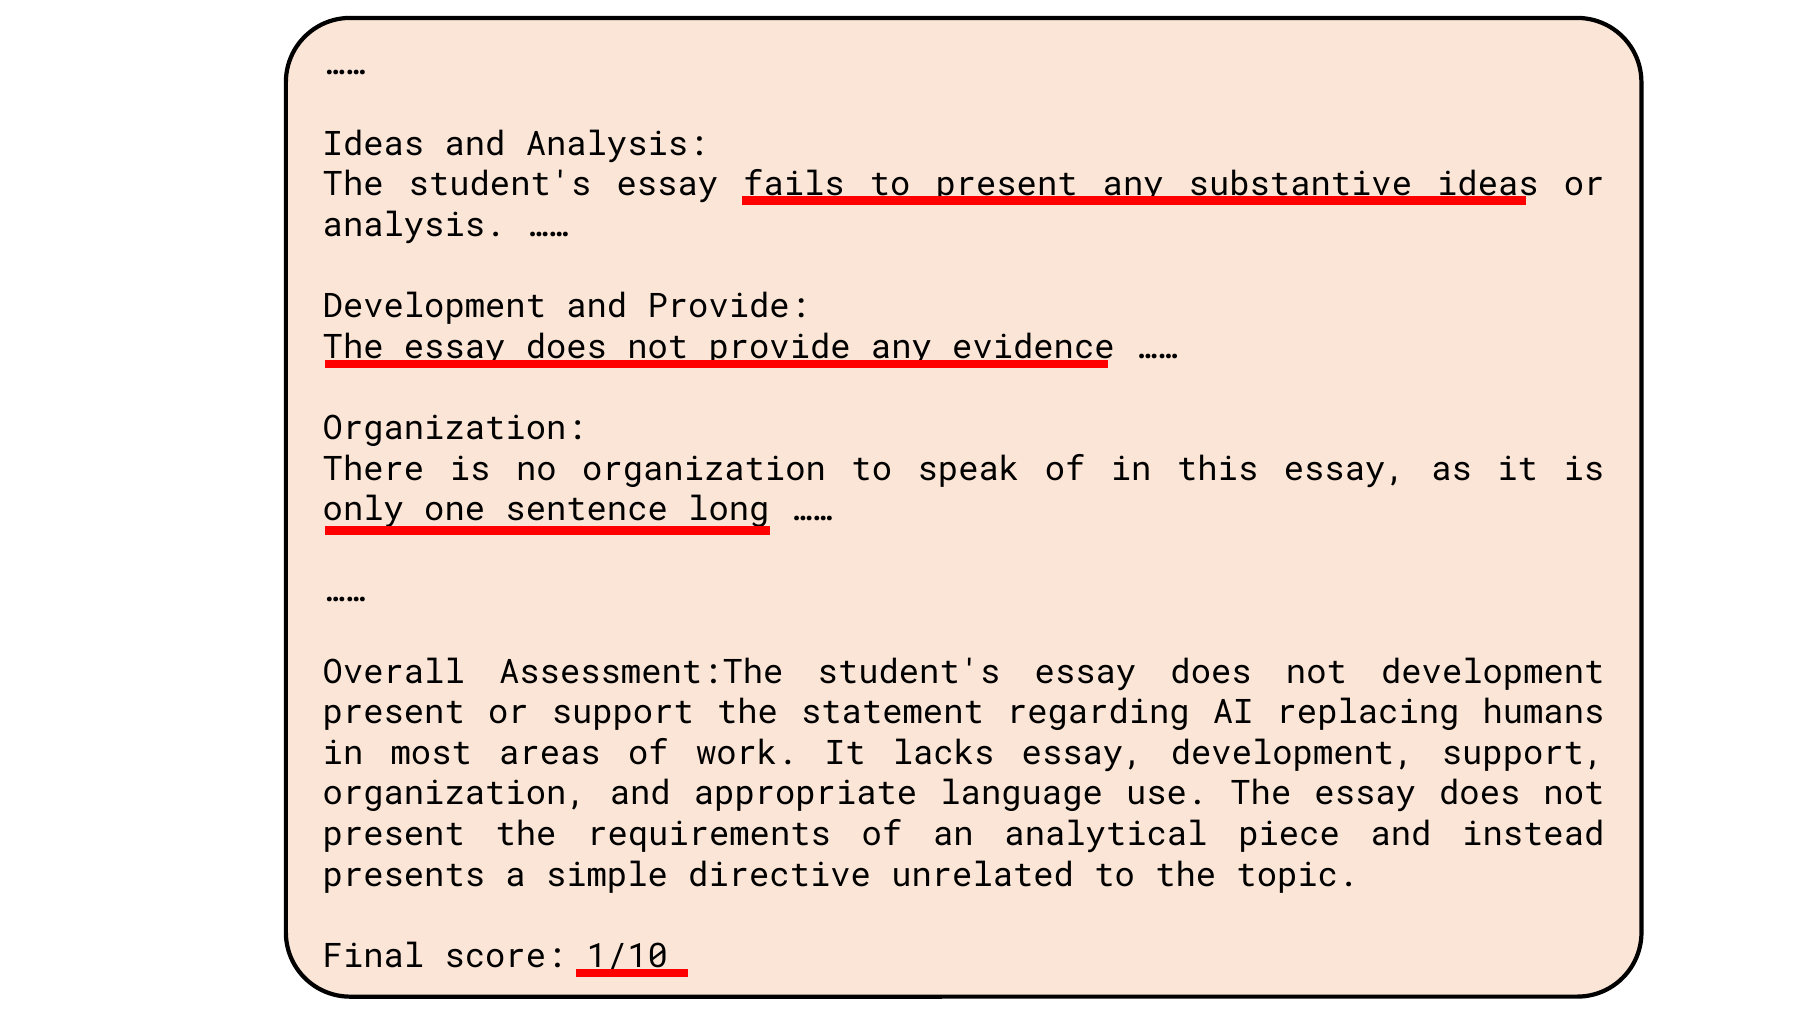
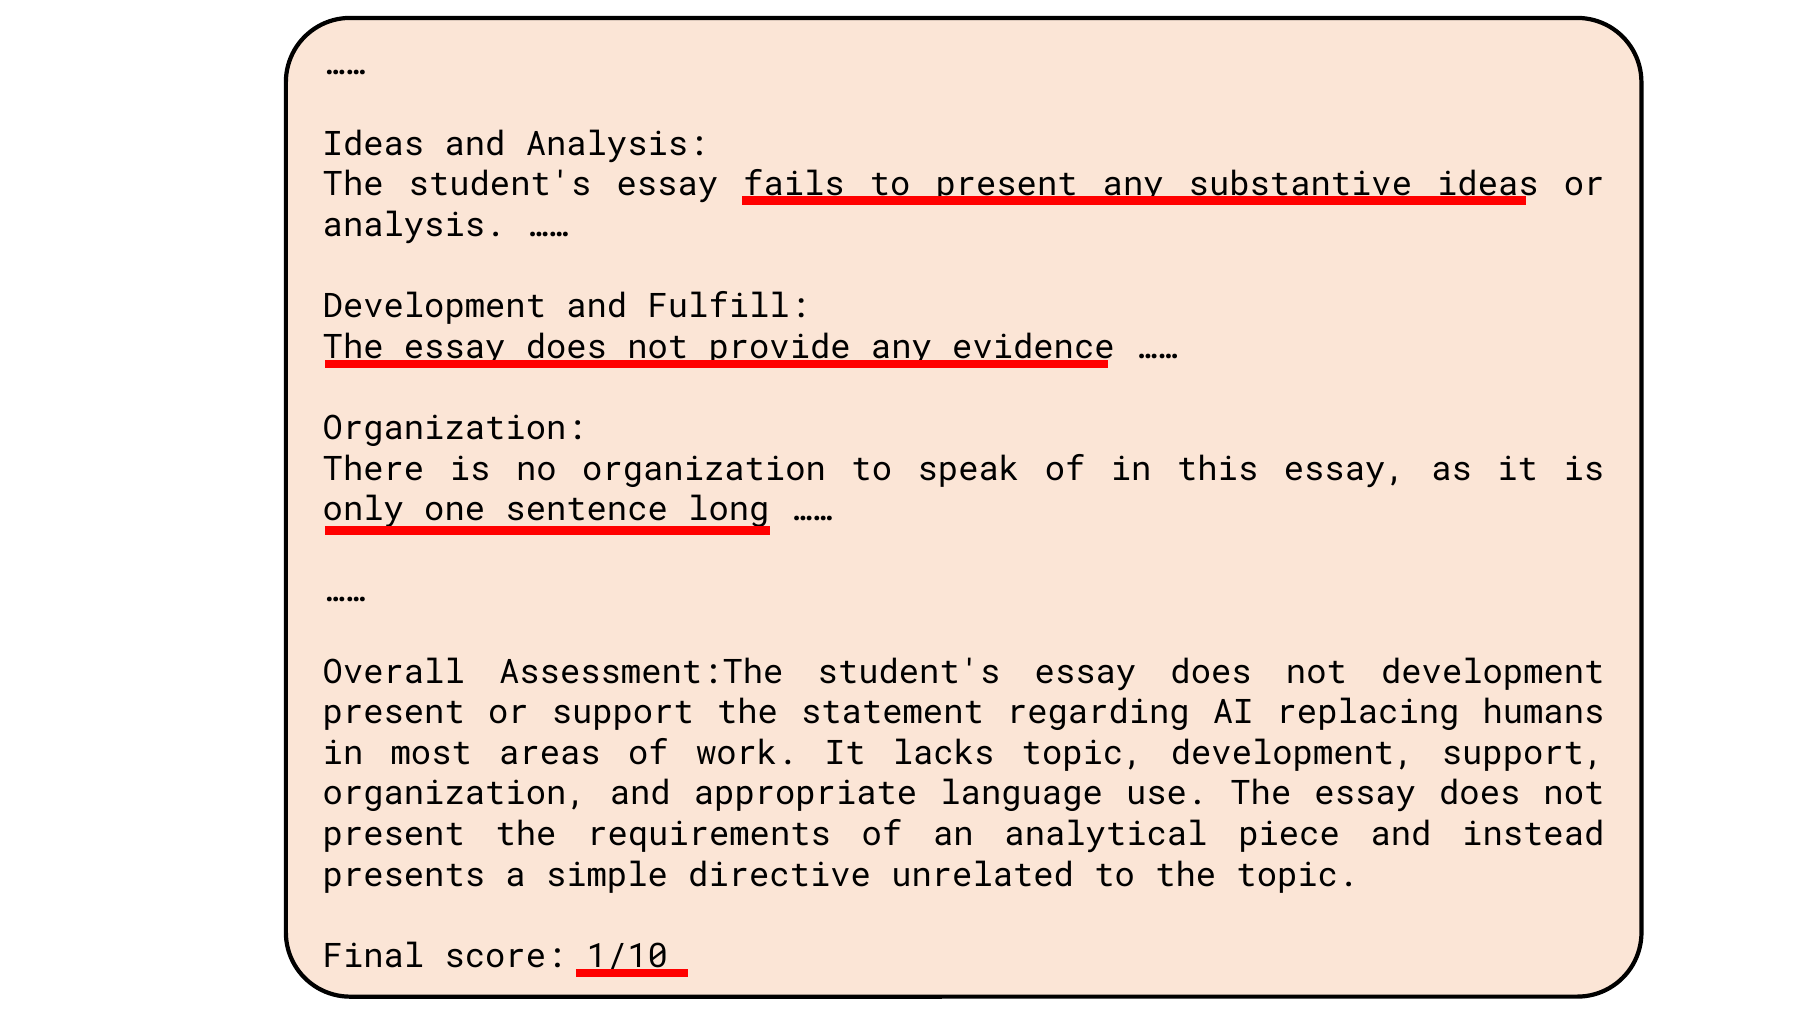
and Provide: Provide -> Fulfill (729, 307)
lacks essay: essay -> topic (1083, 753)
